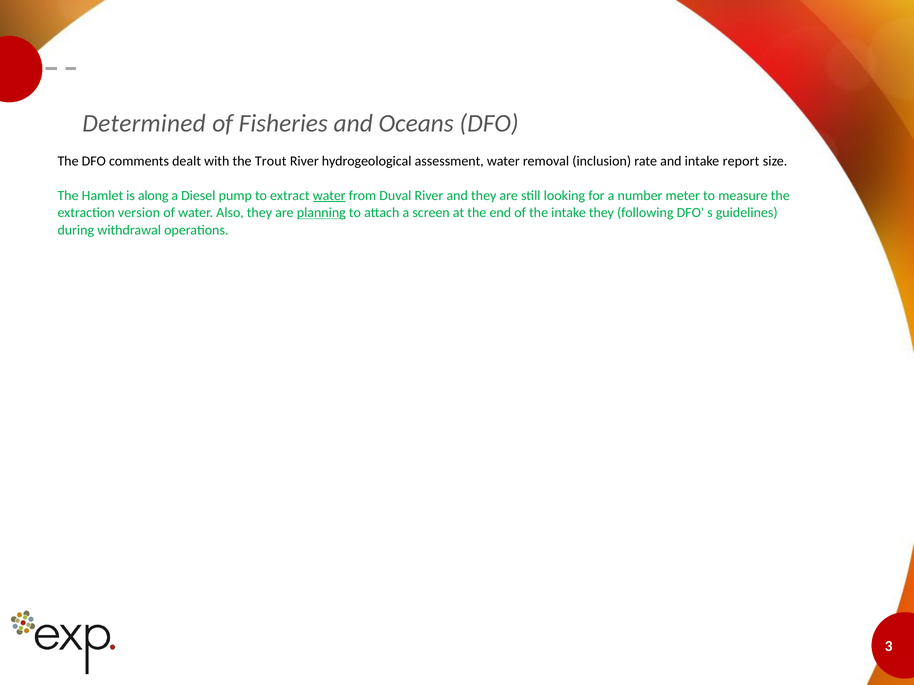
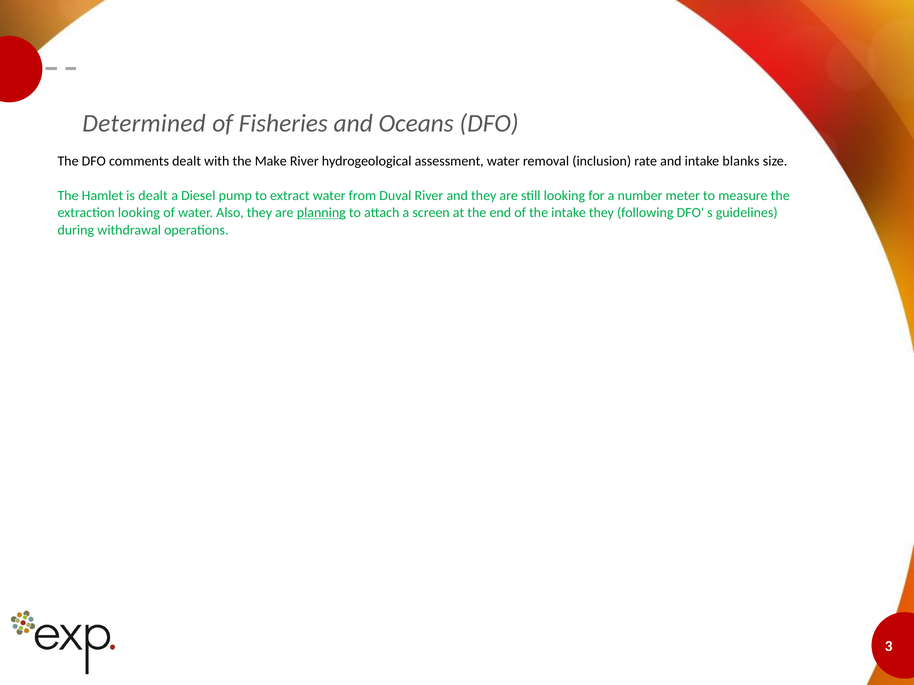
Trout: Trout -> Make (271, 161)
report: report -> blanks (741, 161)
is along: along -> dealt (153, 196)
water underline: present -> none (329, 196)
extraction version: version -> looking (139, 213)
